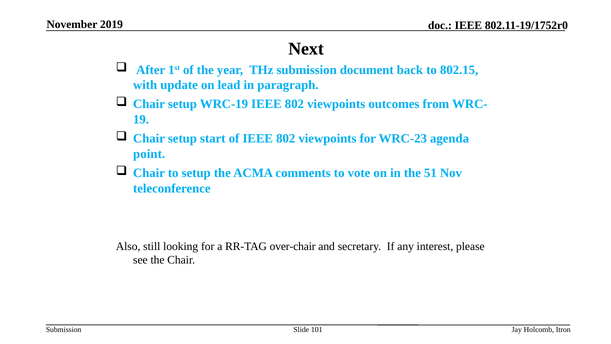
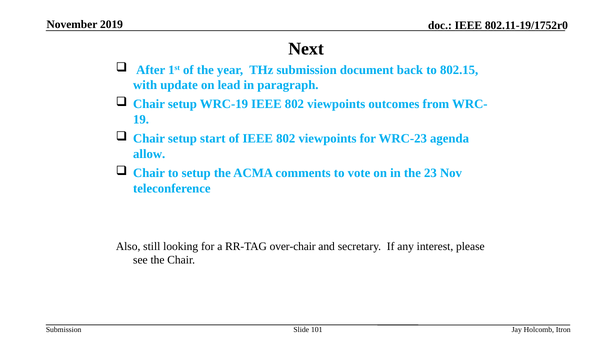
point: point -> allow (149, 154)
51: 51 -> 23 (430, 173)
